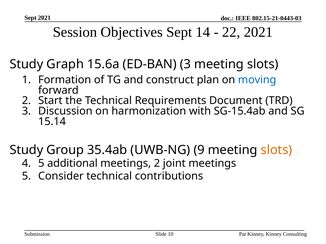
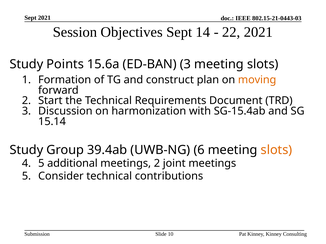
Graph: Graph -> Points (65, 64)
moving colour: blue -> orange (257, 80)
35.4ab: 35.4ab -> 39.4ab (107, 150)
9: 9 -> 6 (199, 150)
